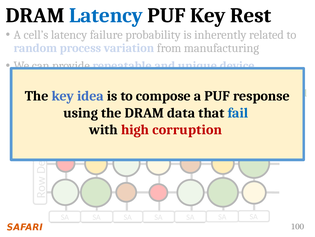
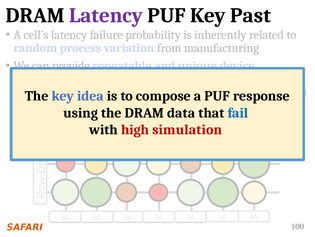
Latency colour: blue -> purple (106, 15)
Rest: Rest -> Past (251, 15)
corruption: corruption -> simulation (187, 129)
